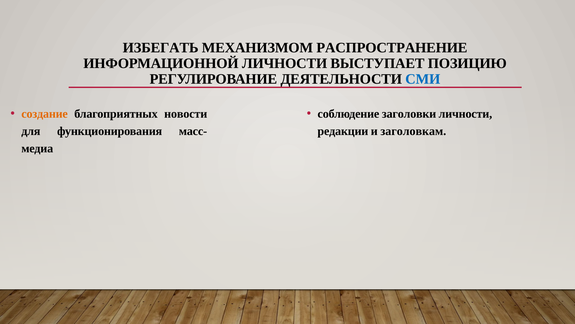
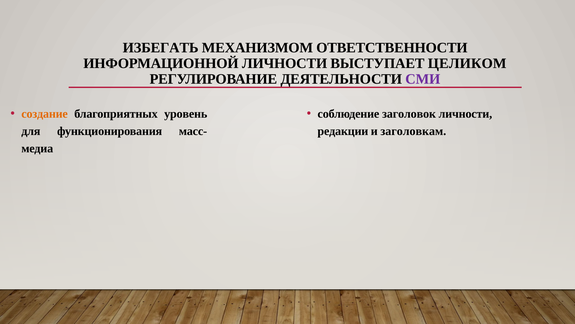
РАСПРОСТРАНЕНИЕ: РАСПРОСТРАНЕНИЕ -> ОТВЕТСТВЕННОСТИ (392, 48)
ПОЗИЦИЮ: ПОЗИЦИЮ -> ЦЕЛИКОМ (467, 63)
СМИ colour: blue -> purple (423, 79)
новости: новости -> уровень (186, 114)
заголовки: заголовки -> заголовок (409, 114)
